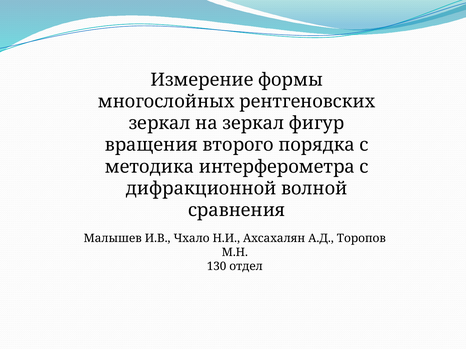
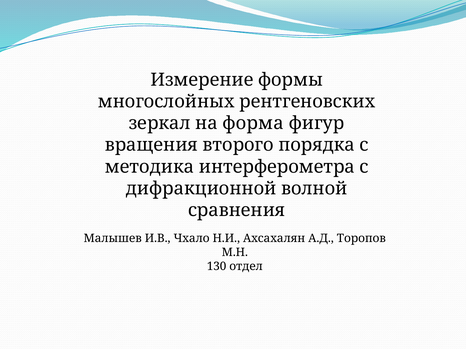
на зеркал: зеркал -> форма (253, 123)
